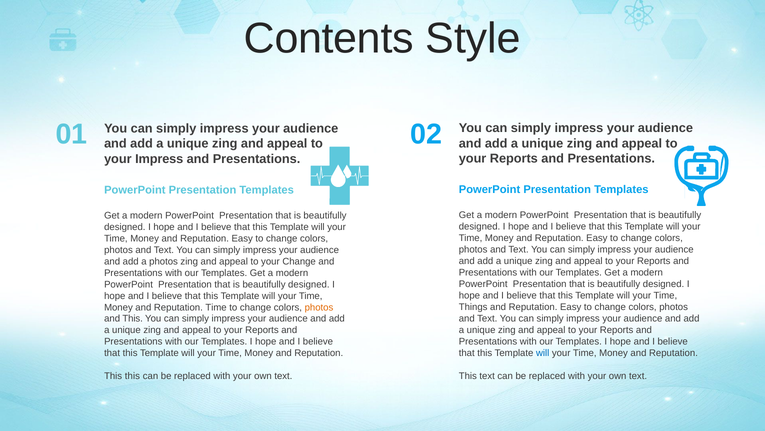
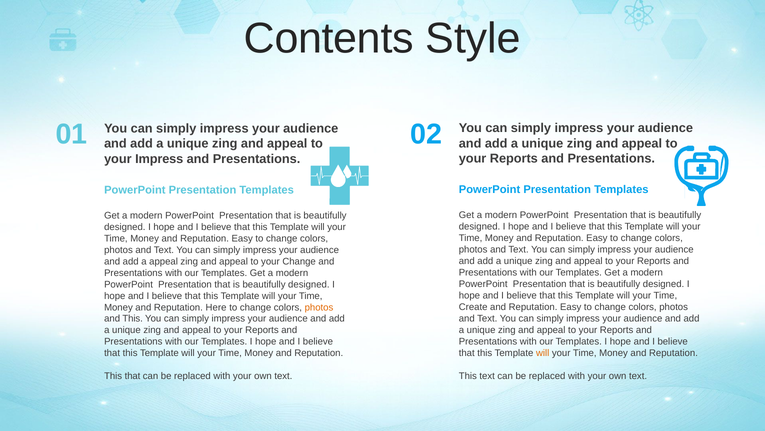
a photos: photos -> appeal (164, 261)
Things: Things -> Create (473, 307)
Reputation Time: Time -> Here (216, 307)
will colour: blue -> orange (543, 353)
This this: this -> that (133, 376)
